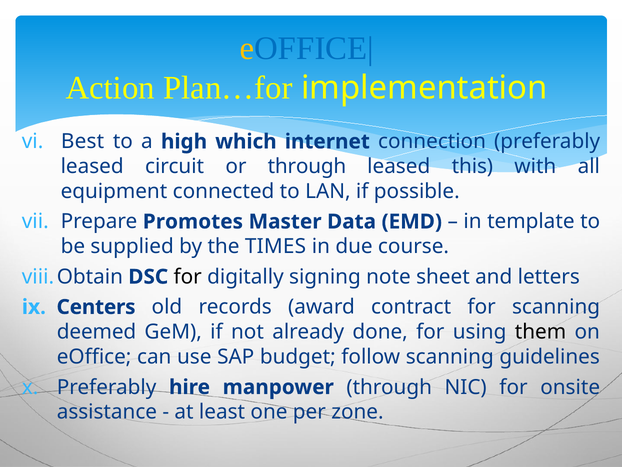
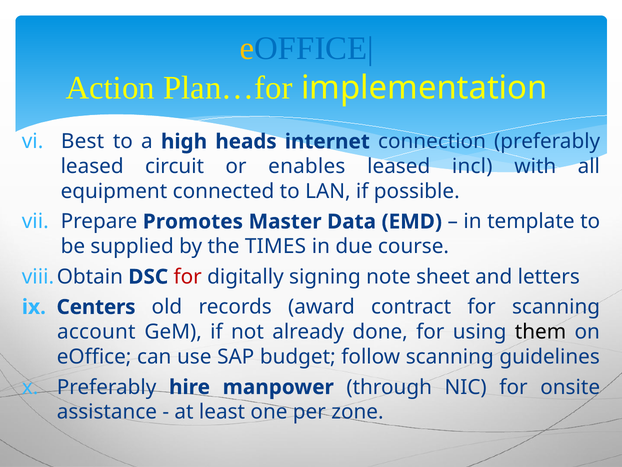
which: which -> heads (246, 141)
or through: through -> enables (307, 166)
this: this -> incl (472, 166)
for colour: black -> red (188, 277)
deemed: deemed -> account (96, 332)
